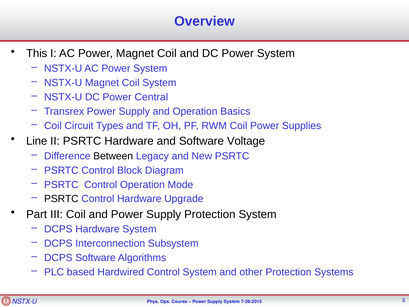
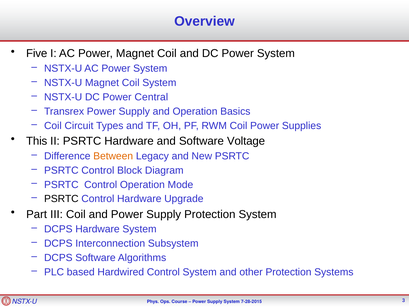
This: This -> Five (37, 53)
Line: Line -> This (37, 141)
Between colour: black -> orange (113, 156)
